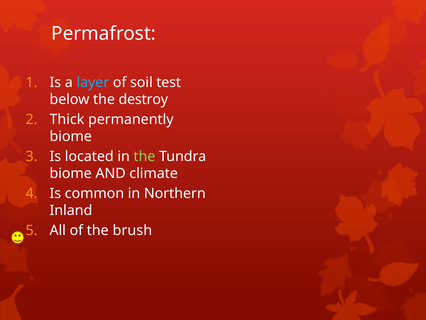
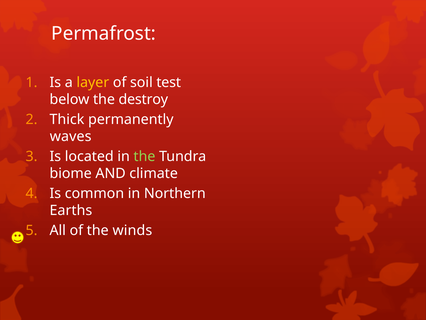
layer colour: light blue -> yellow (93, 82)
biome: biome -> waves (71, 136)
Inland: Inland -> Earths (71, 210)
brush: brush -> winds (132, 230)
